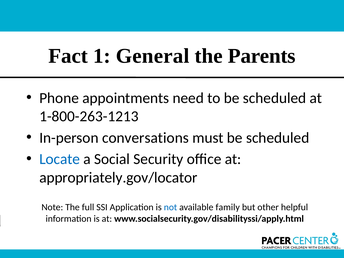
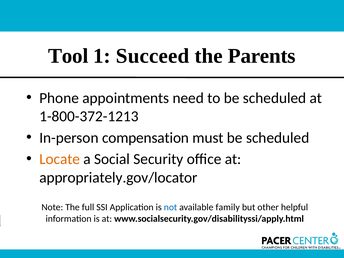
Fact: Fact -> Tool (68, 56)
General: General -> Succeed (153, 56)
1-800-263-1213: 1-800-263-1213 -> 1-800-372-1213 (89, 116)
conversations: conversations -> compensation (145, 138)
Locate colour: blue -> orange (60, 159)
